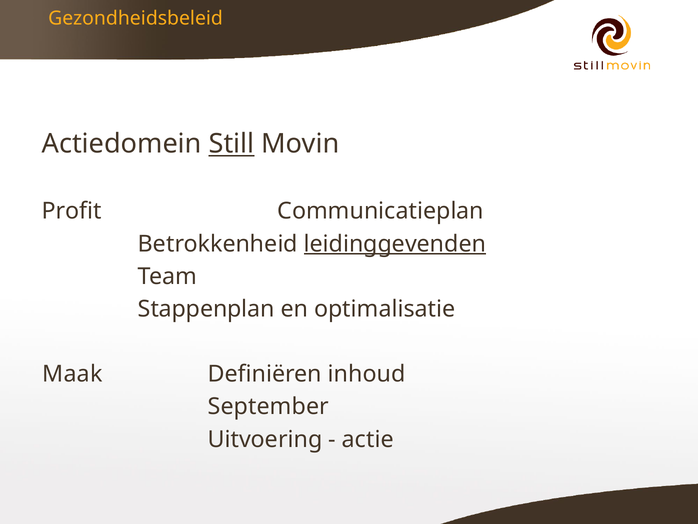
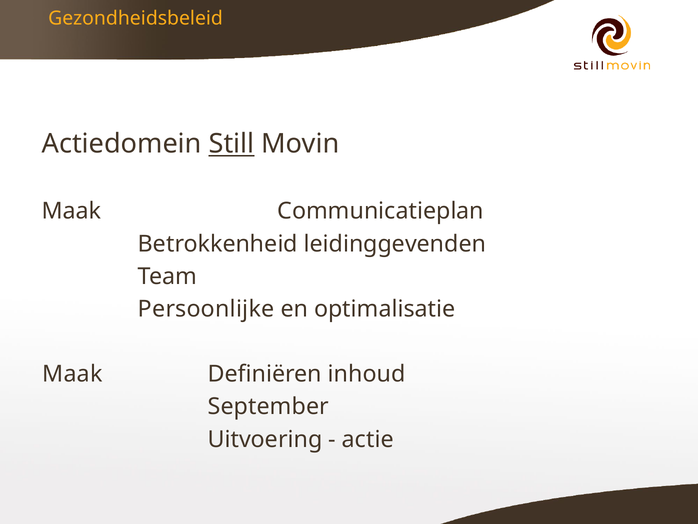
Profit: Profit -> Maak (72, 211)
leidinggevenden underline: present -> none (395, 244)
Stappenplan: Stappenplan -> Persoonlijke (206, 309)
